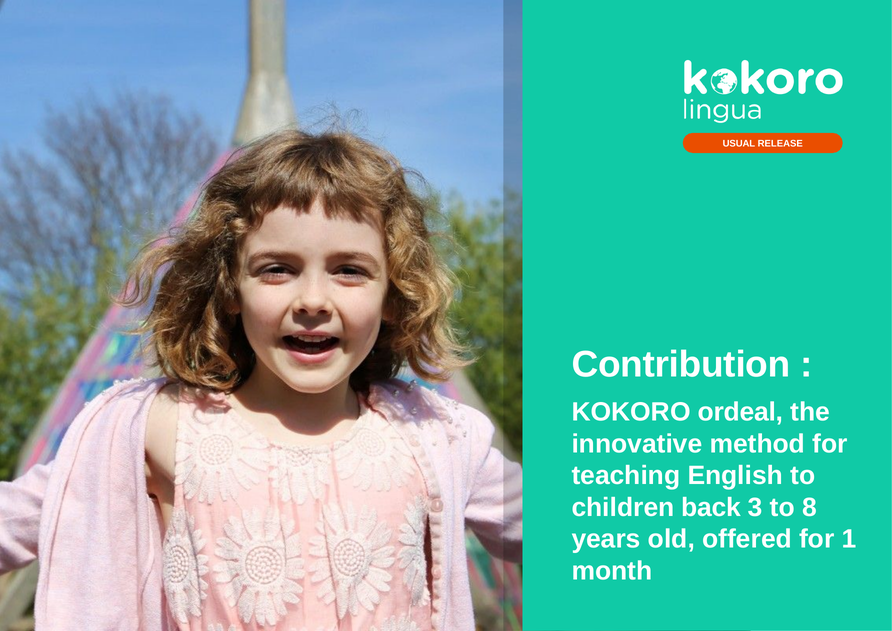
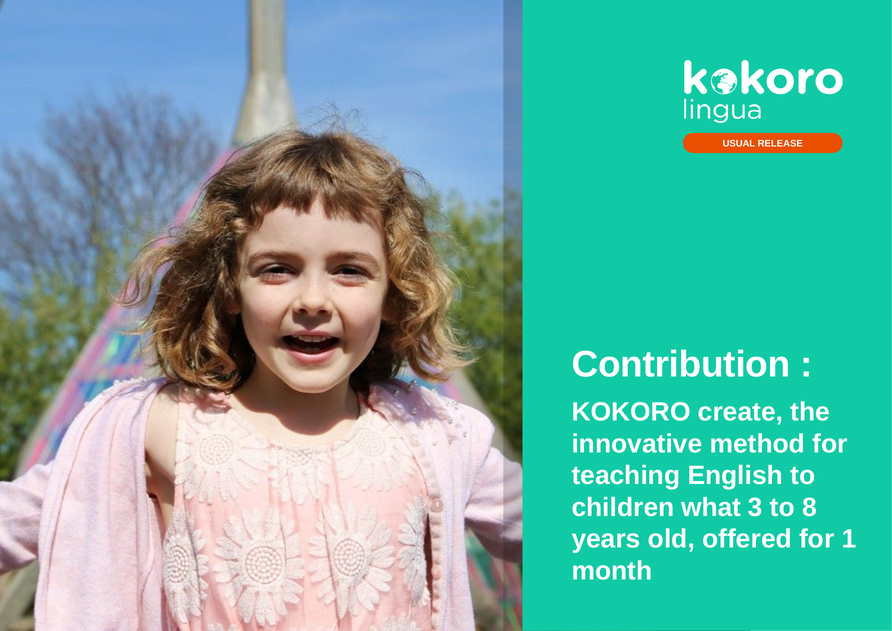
ordeal: ordeal -> create (740, 412)
back: back -> what (711, 507)
